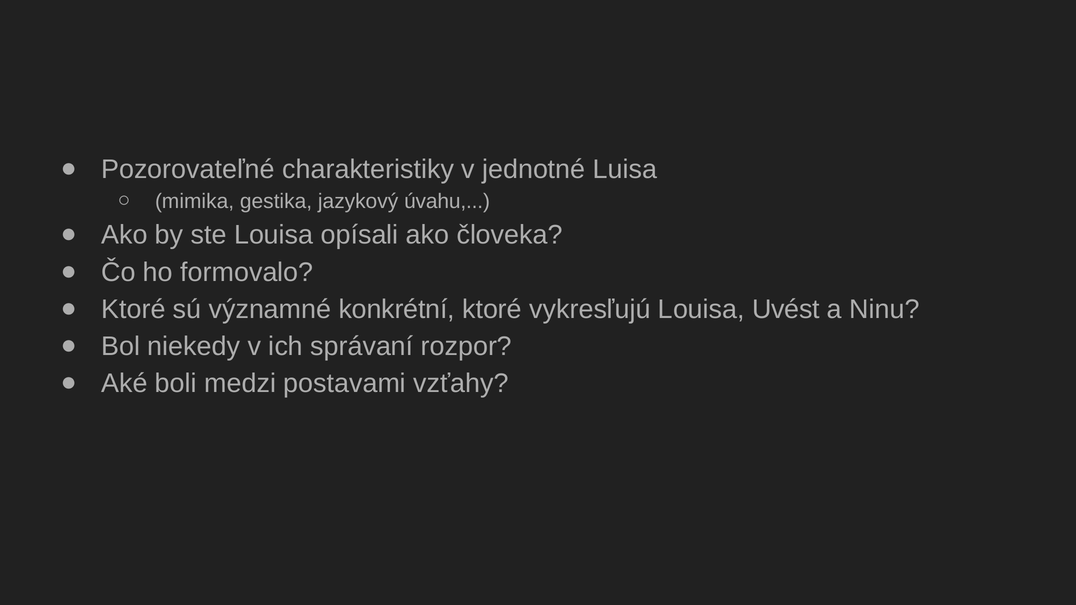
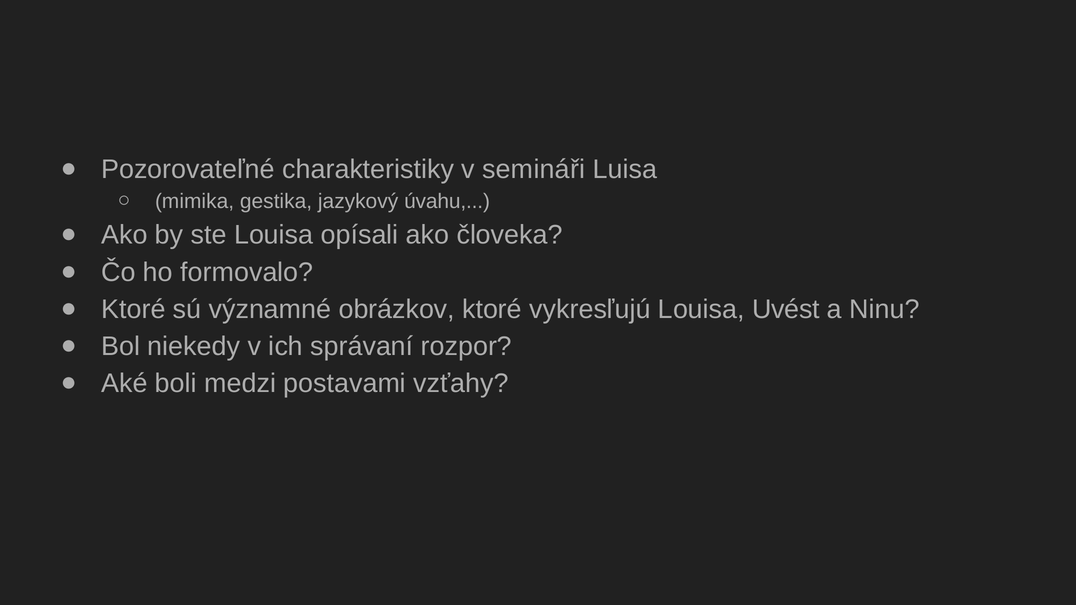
jednotné: jednotné -> semináři (534, 169)
konkrétní: konkrétní -> obrázkov (397, 309)
